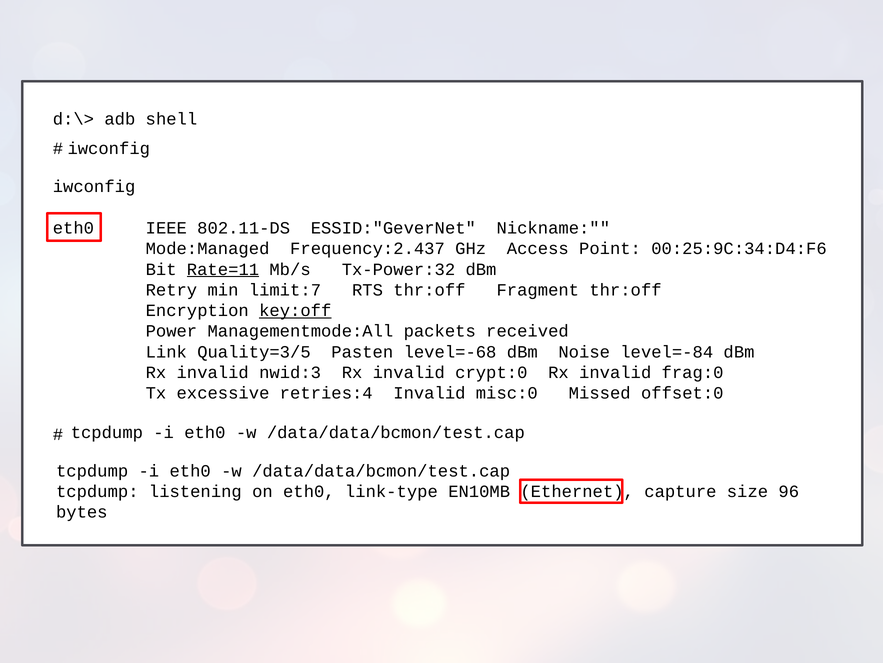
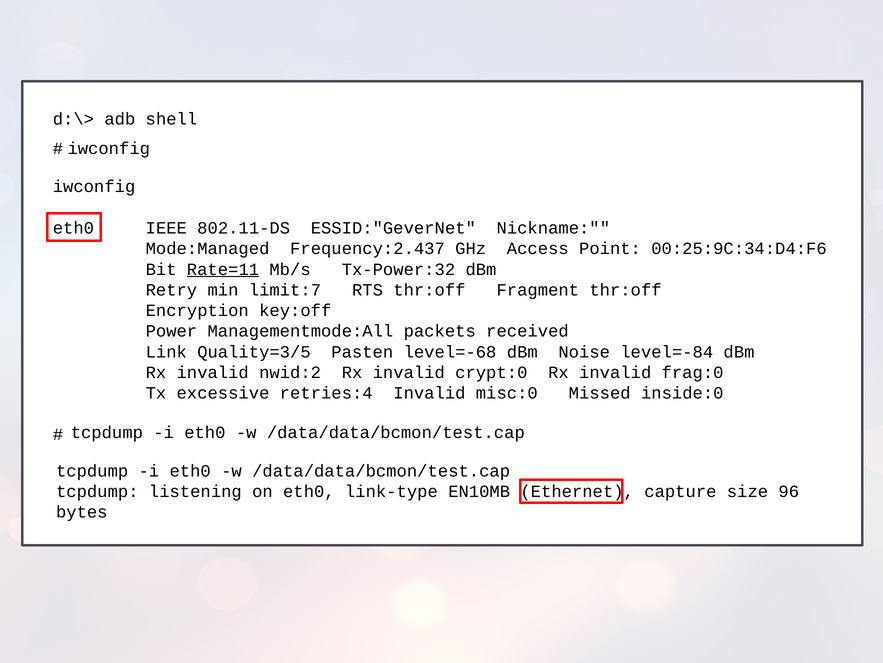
key:off underline: present -> none (295, 310)
nwid:3: nwid:3 -> nwid:2 (290, 372)
offset:0: offset:0 -> inside:0 (682, 393)
